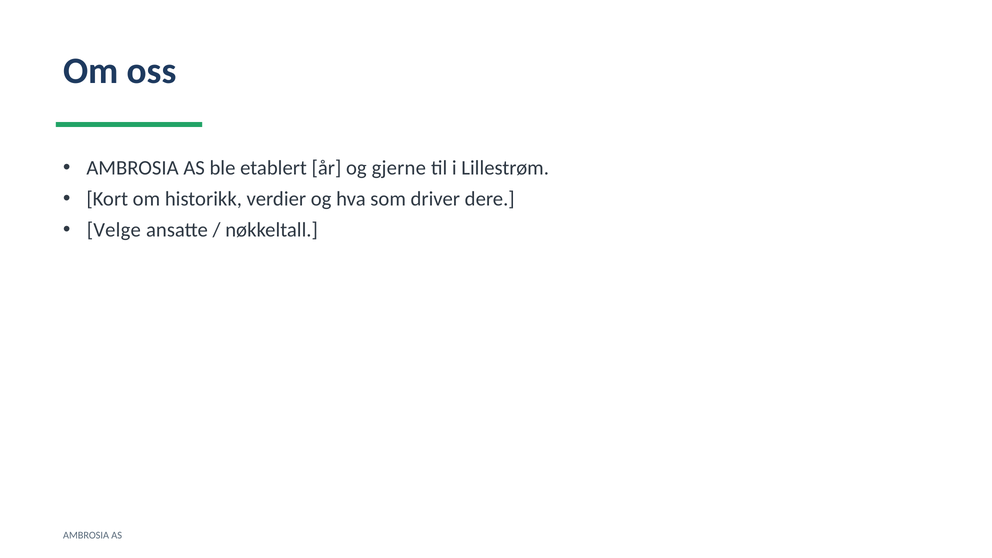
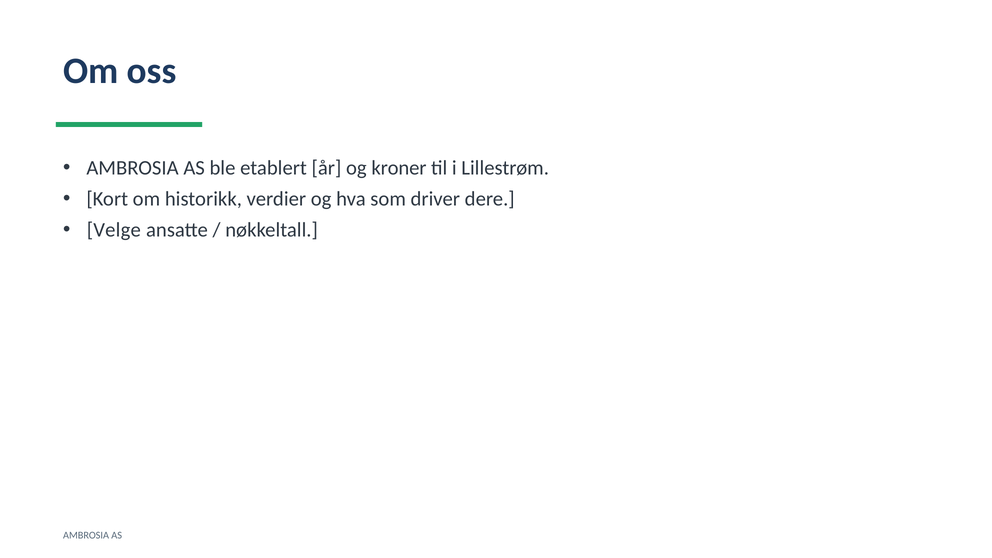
gjerne: gjerne -> kroner (399, 168)
